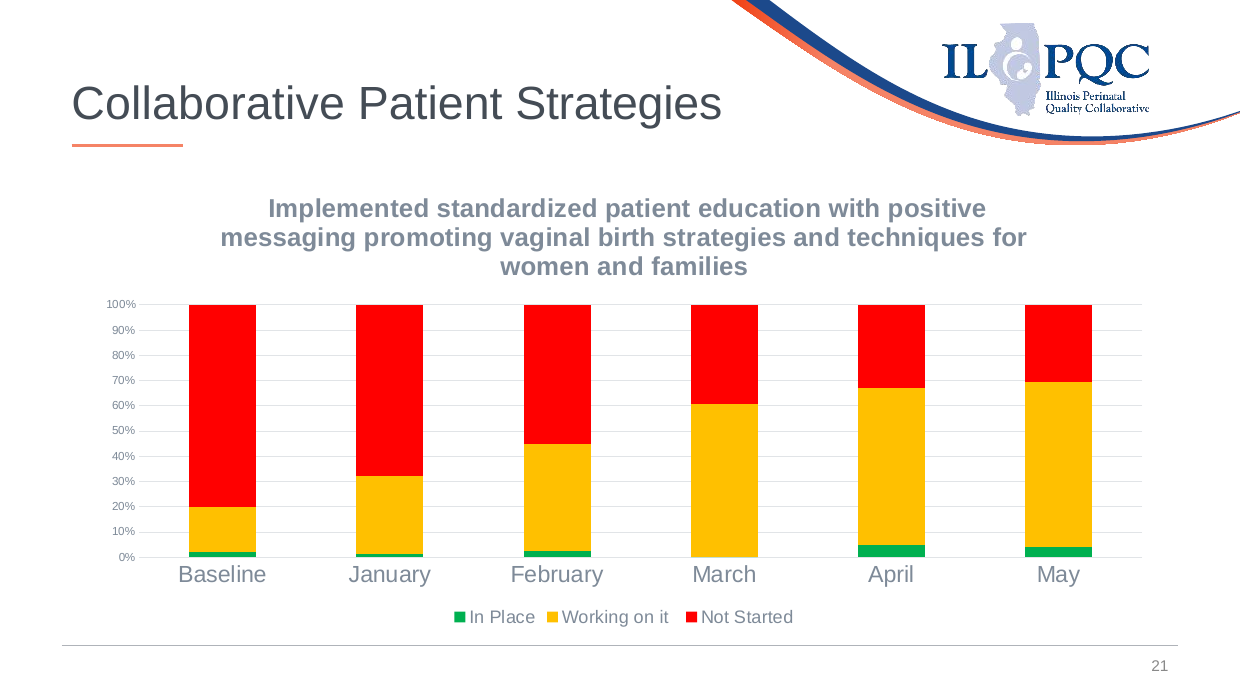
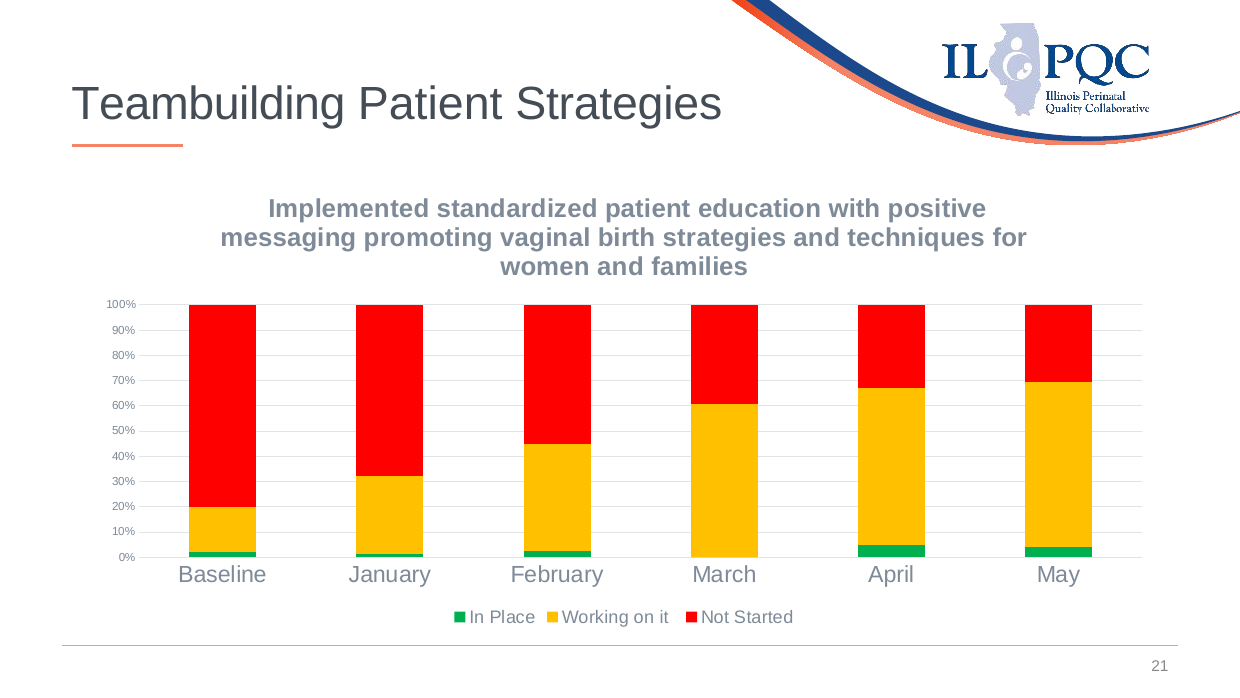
Collaborative: Collaborative -> Teambuilding (208, 104)
